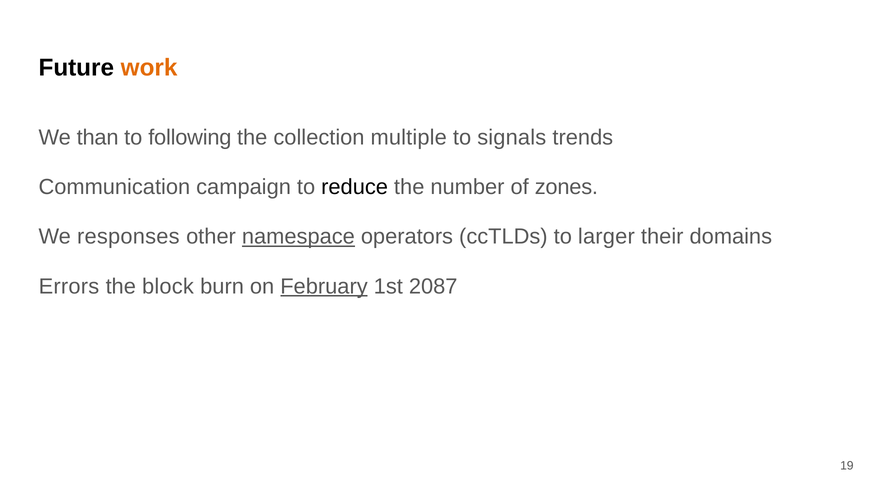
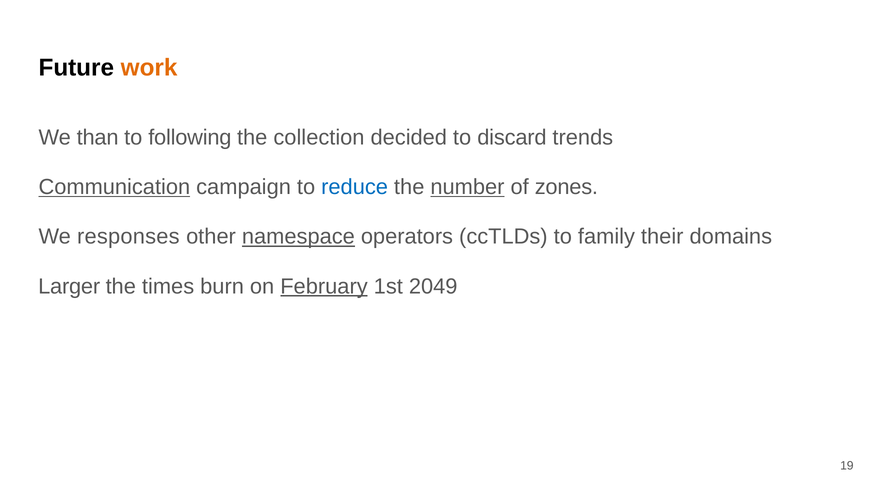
multiple: multiple -> decided (409, 137)
signals: signals -> discard (512, 137)
Communication underline: none -> present (114, 187)
reduce colour: black -> blue (355, 187)
number underline: none -> present (467, 187)
larger: larger -> family (606, 237)
Errors: Errors -> Larger (69, 286)
block: block -> times (168, 286)
2087: 2087 -> 2049 (433, 286)
